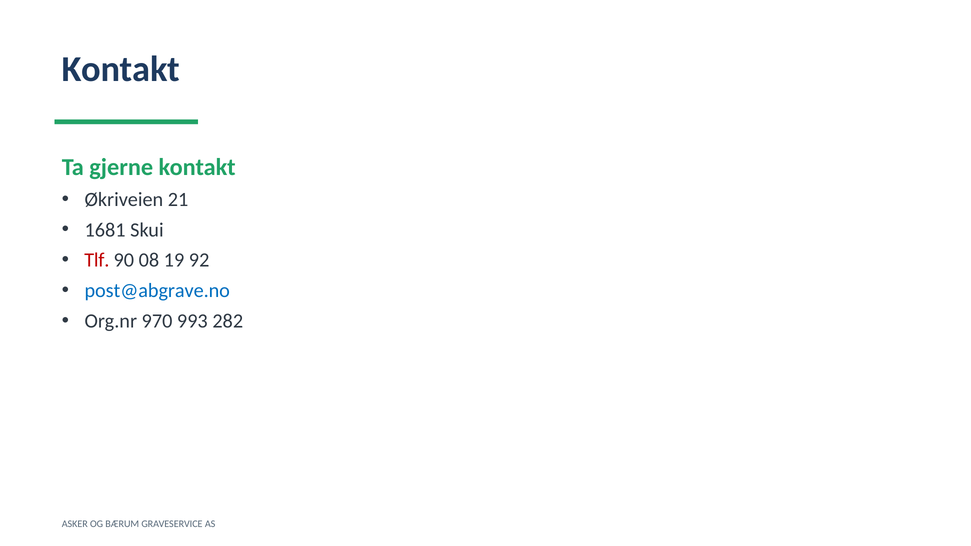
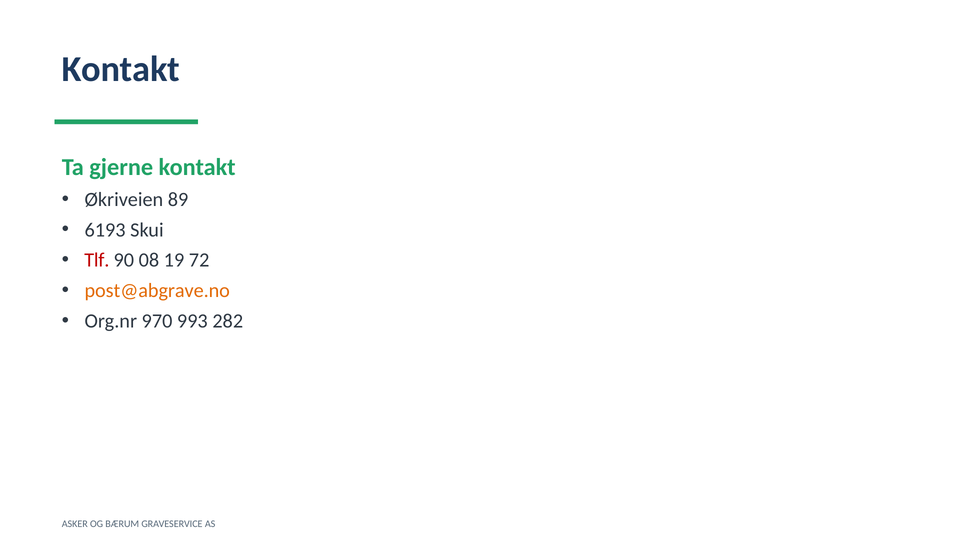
21: 21 -> 89 (178, 200)
1681: 1681 -> 6193 (105, 230)
92: 92 -> 72 (199, 260)
post@abgrave.no colour: blue -> orange (157, 291)
